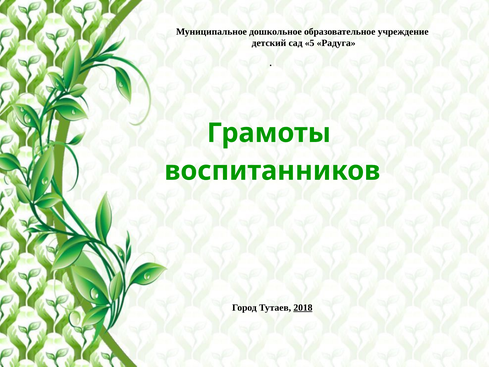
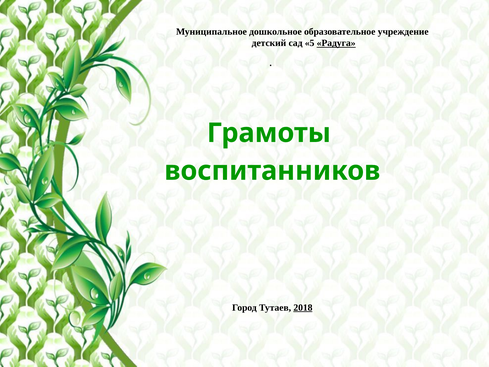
Радуга underline: none -> present (336, 43)
